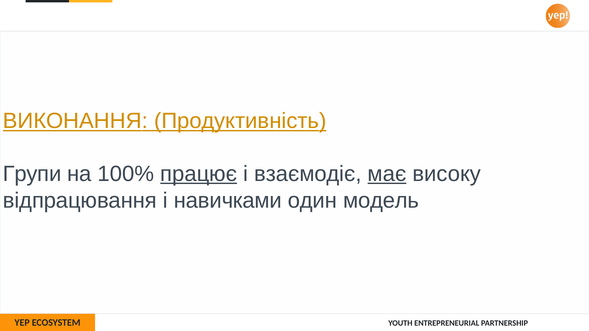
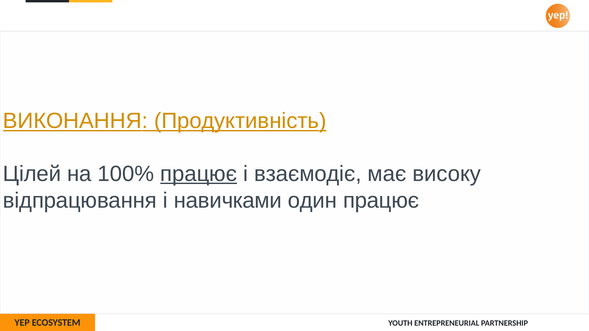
Групи: Групи -> Цілей (32, 174)
має underline: present -> none (387, 174)
один модель: модель -> працює (381, 201)
